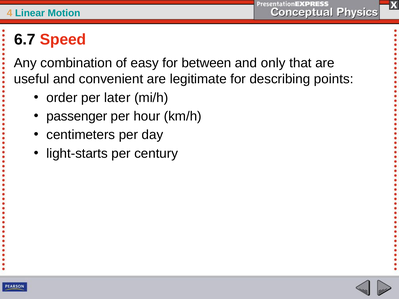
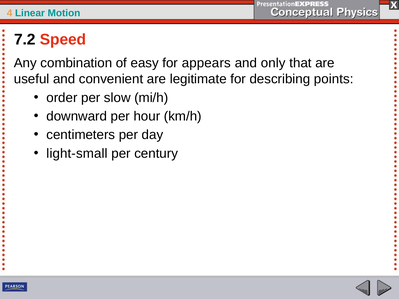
6.7: 6.7 -> 7.2 (25, 40)
between: between -> appears (206, 63)
later: later -> slow (117, 98)
passenger: passenger -> downward (77, 116)
light-starts: light-starts -> light-small (77, 154)
